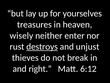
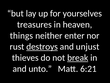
wisely: wisely -> things (21, 35)
break underline: none -> present (78, 57)
right: right -> unto (40, 68)
6:12: 6:12 -> 6:21 (88, 68)
